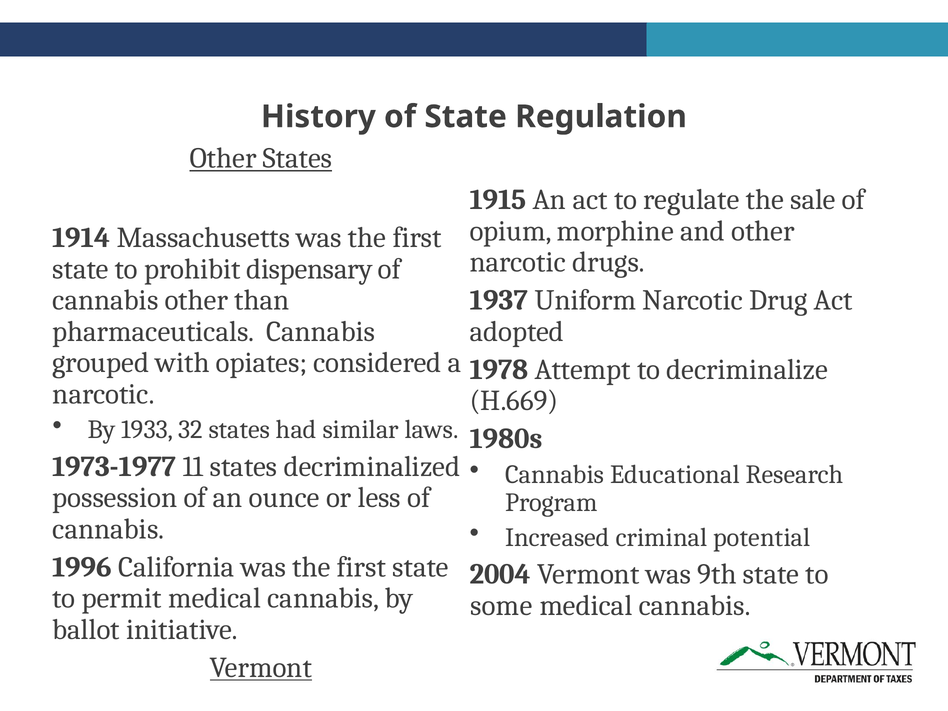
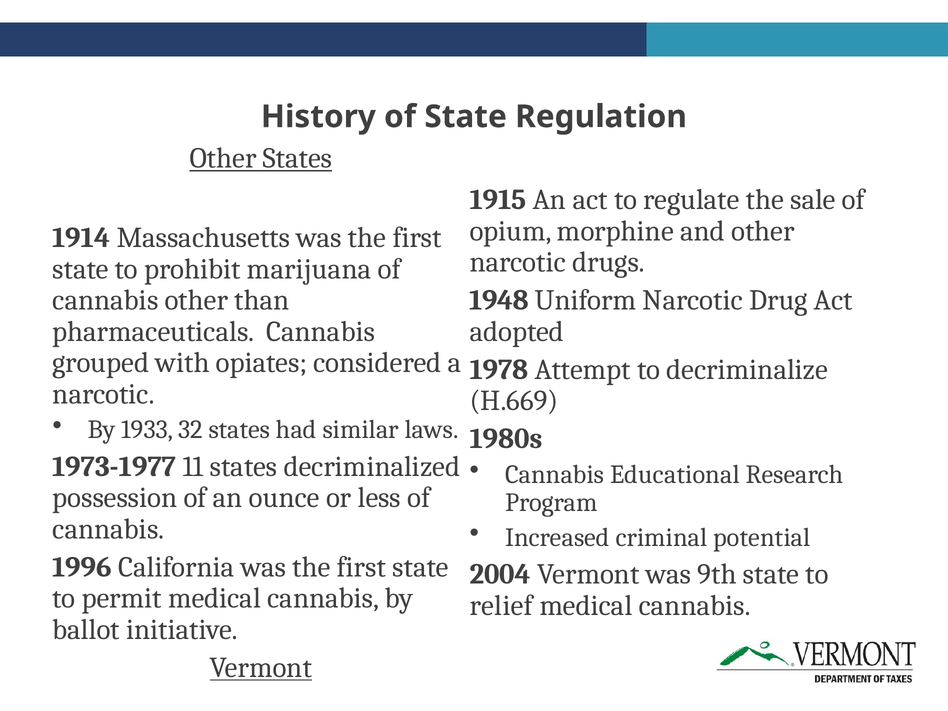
dispensary: dispensary -> marijuana (309, 269)
1937: 1937 -> 1948 (499, 300)
some: some -> relief (501, 605)
